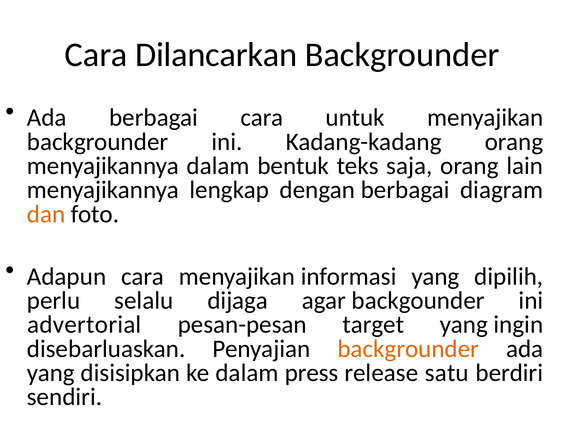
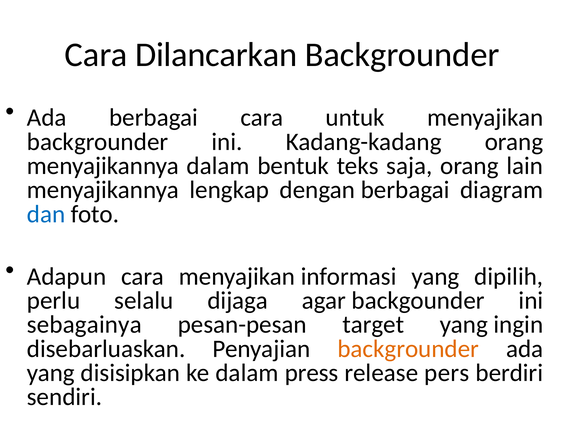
dan colour: orange -> blue (46, 214)
advertorial: advertorial -> sebagainya (84, 324)
satu: satu -> pers (447, 373)
